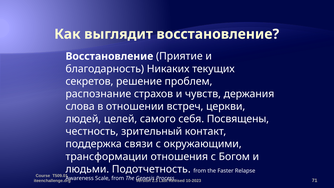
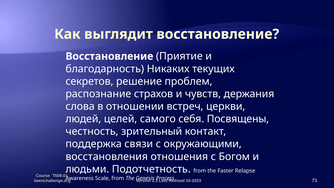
трансформации: трансформации -> восстановления (107, 156)
